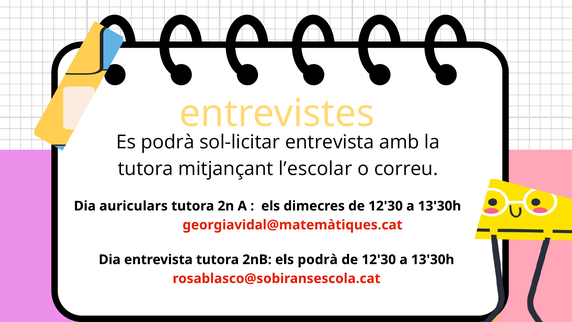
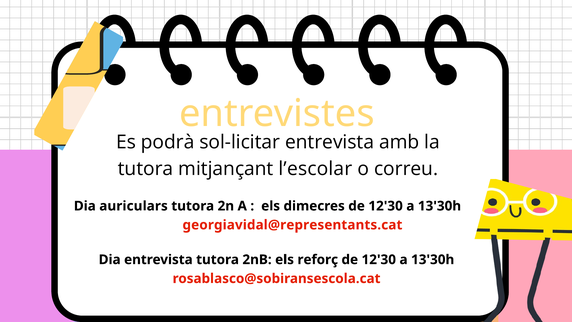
georgiavidal@matemàtiques.cat: georgiavidal@matemàtiques.cat -> georgiavidal@representants.cat (292, 225)
els podrà: podrà -> reforç (318, 259)
